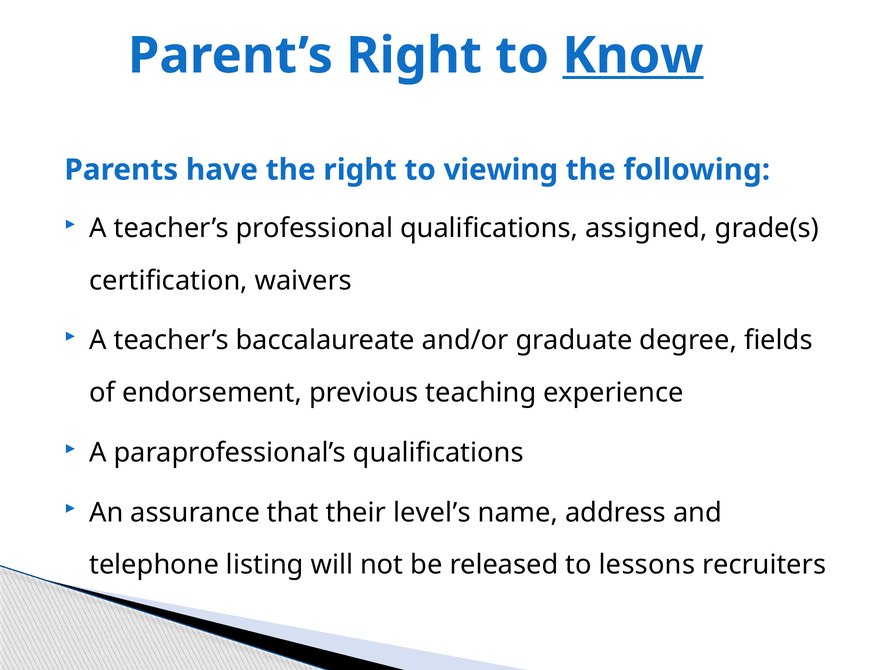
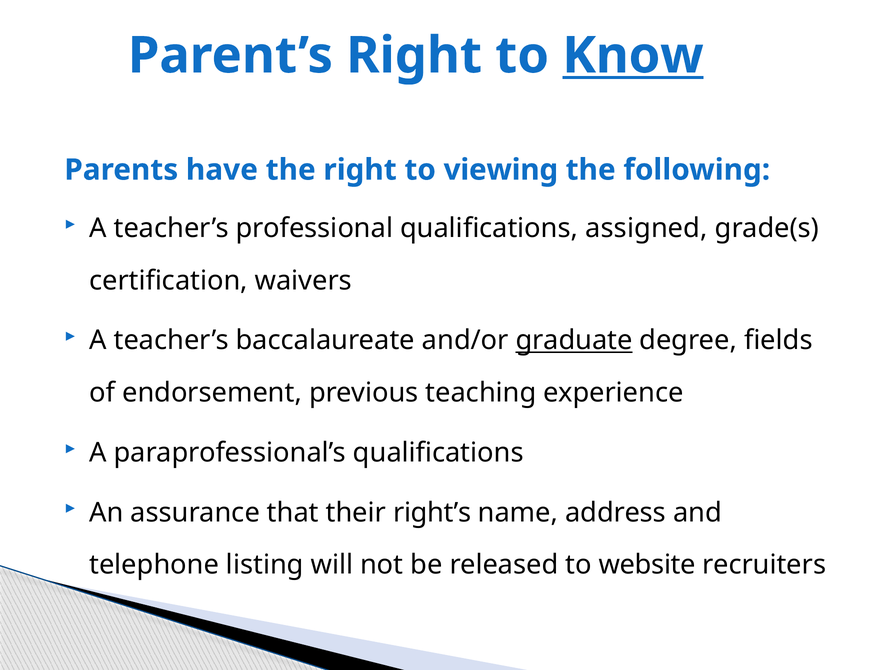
graduate underline: none -> present (574, 340)
level’s: level’s -> right’s (432, 512)
lessons: lessons -> website (647, 565)
